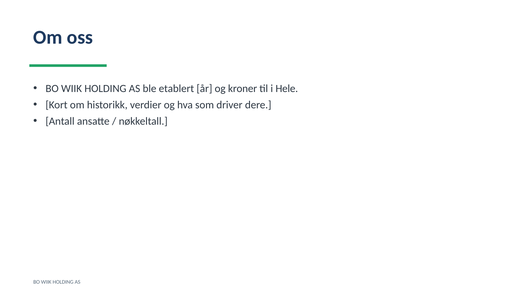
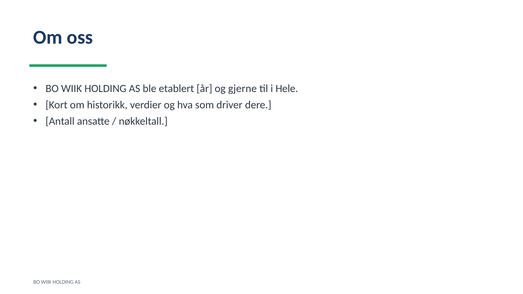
kroner: kroner -> gjerne (242, 89)
